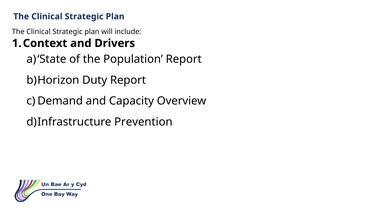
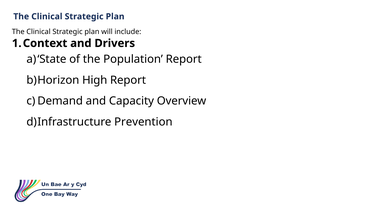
Duty: Duty -> High (95, 80)
